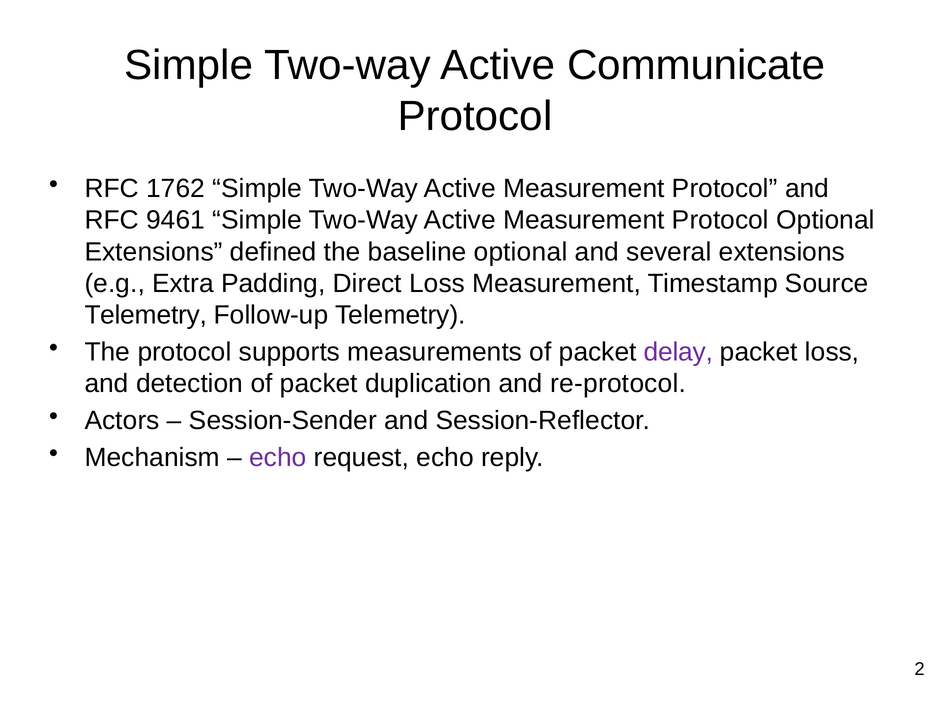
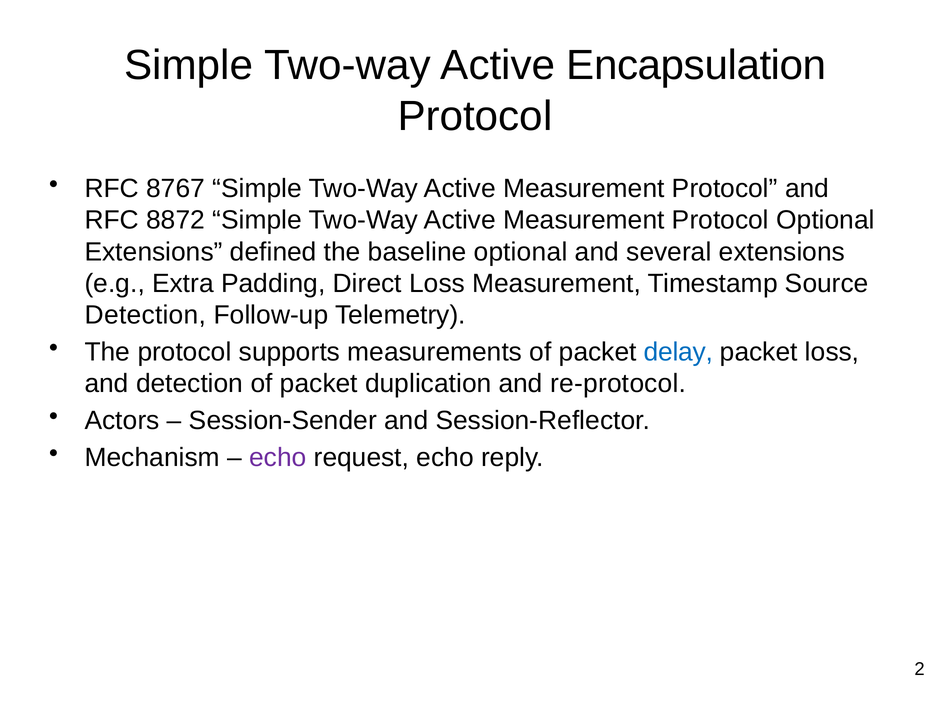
Communicate: Communicate -> Encapsulation (696, 66)
1762: 1762 -> 8767 (176, 189)
9461: 9461 -> 8872 (176, 220)
Telemetry: Telemetry -> Detection (145, 315)
delay colour: purple -> blue (678, 352)
